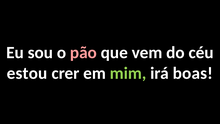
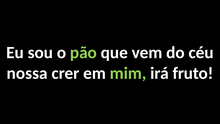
pão colour: pink -> light green (83, 53)
estou: estou -> nossa (27, 73)
boas: boas -> fruto (193, 73)
